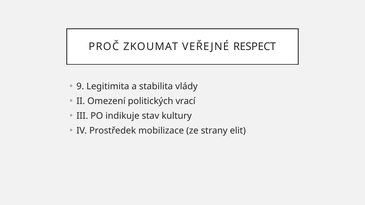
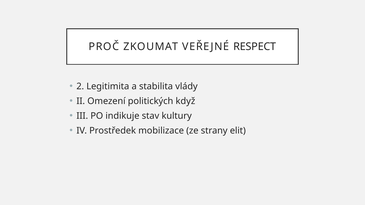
9: 9 -> 2 (80, 86)
vrací: vrací -> když (185, 101)
